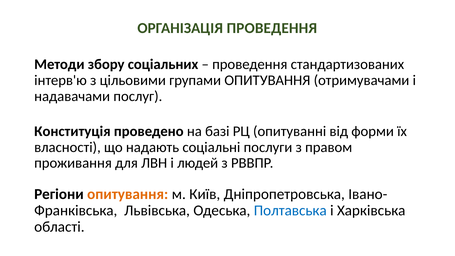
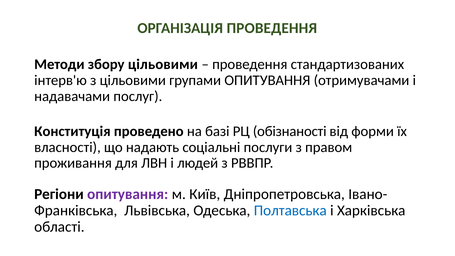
збору соціальних: соціальних -> цільовими (163, 64)
опитуванні: опитуванні -> обізнаності (290, 131)
опитування colour: orange -> purple (128, 194)
